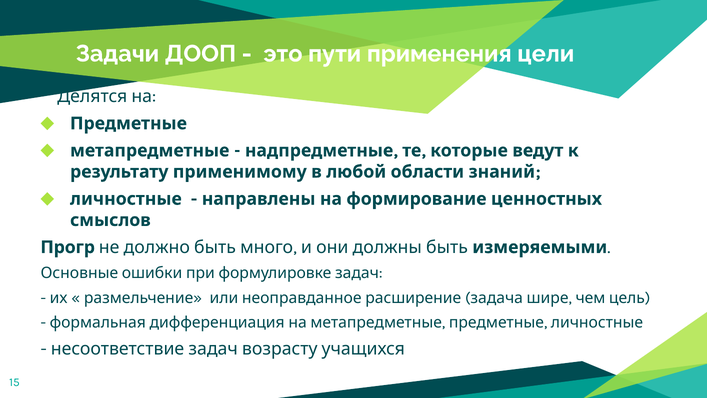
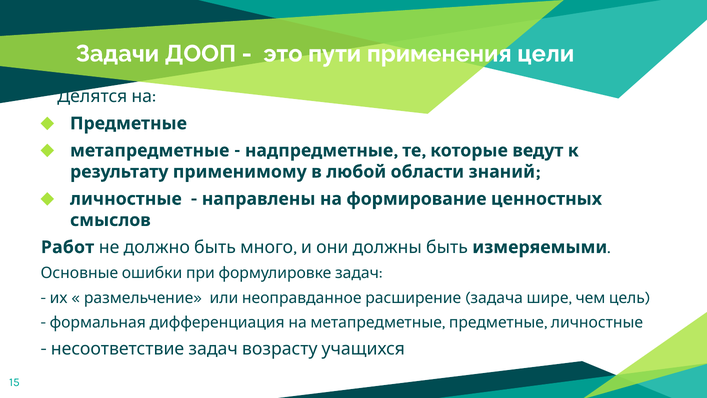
Прогр: Прогр -> Работ (68, 247)
